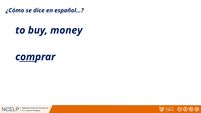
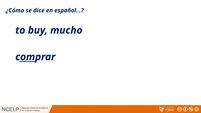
money: money -> mucho (66, 30)
